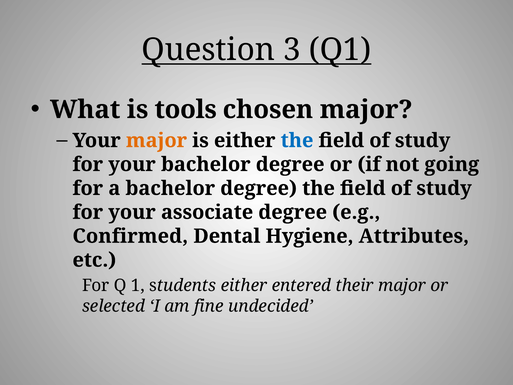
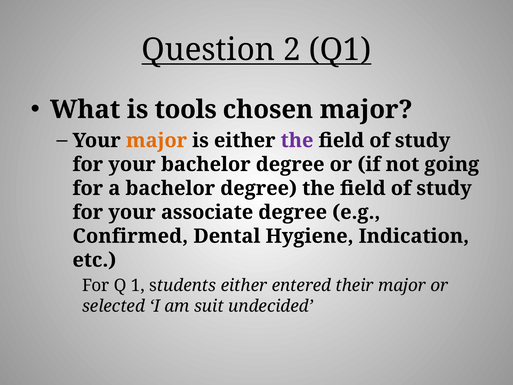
3: 3 -> 2 (292, 50)
the colour: blue -> purple (297, 140)
Attributes: Attributes -> Indication (414, 236)
fine: fine -> suit (209, 306)
